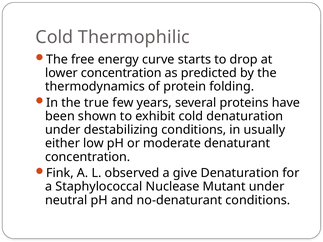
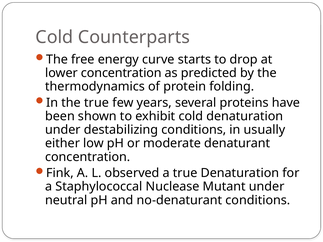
Thermophilic: Thermophilic -> Counterparts (134, 37)
a give: give -> true (185, 173)
